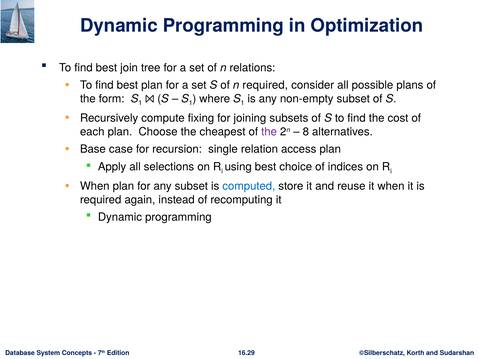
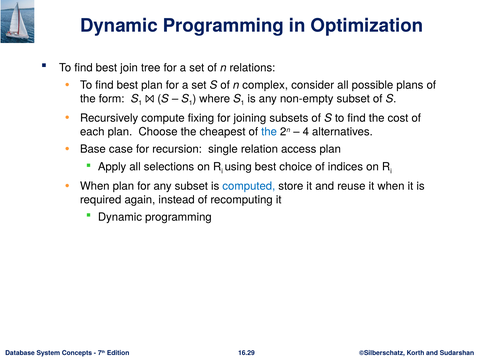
n required: required -> complex (265, 85)
the colour: purple -> blue (269, 132)
8: 8 -> 4 (306, 132)
